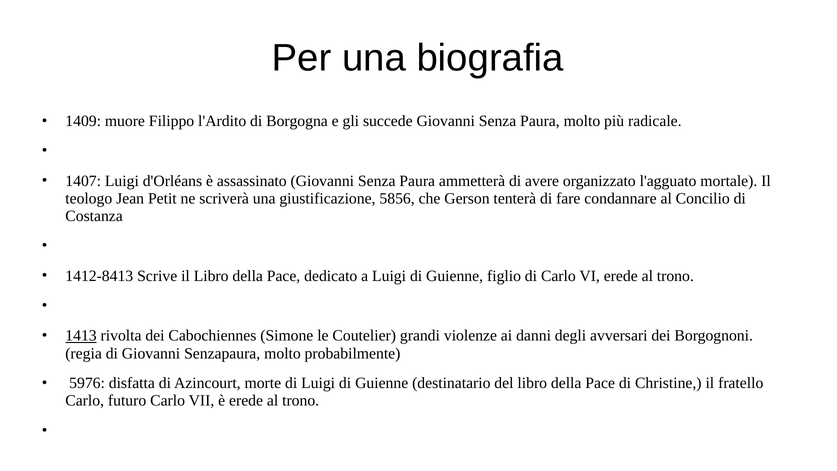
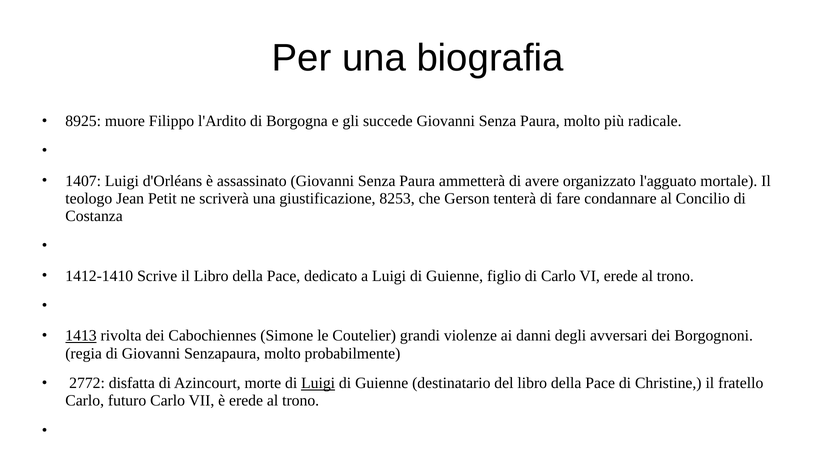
1409: 1409 -> 8925 (83, 121)
5856: 5856 -> 8253 (397, 198)
1412-8413: 1412-8413 -> 1412-1410 (99, 276)
5976: 5976 -> 2772 (87, 383)
Luigi underline: none -> present (318, 383)
